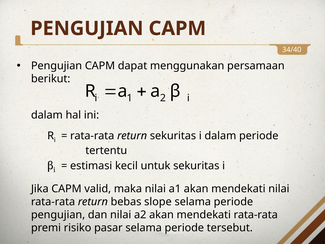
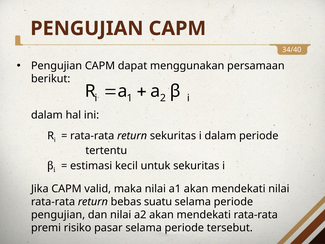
slope: slope -> suatu (158, 201)
